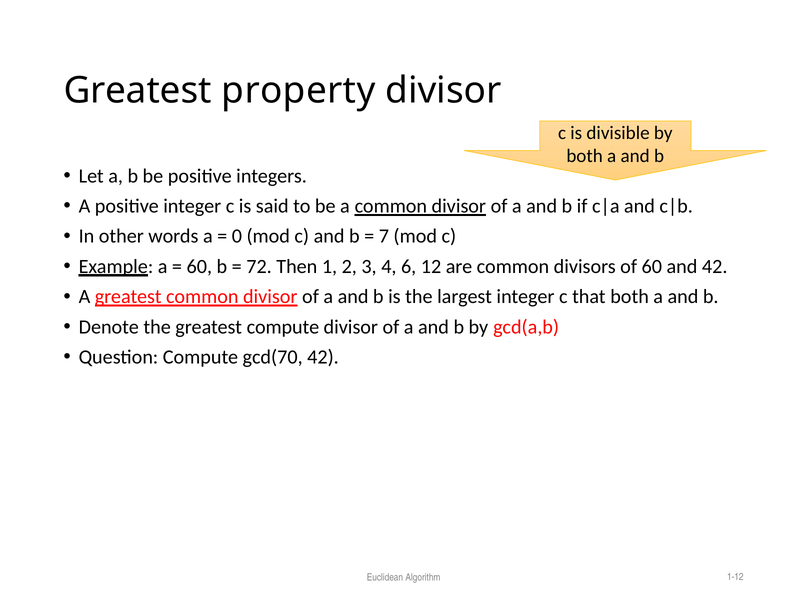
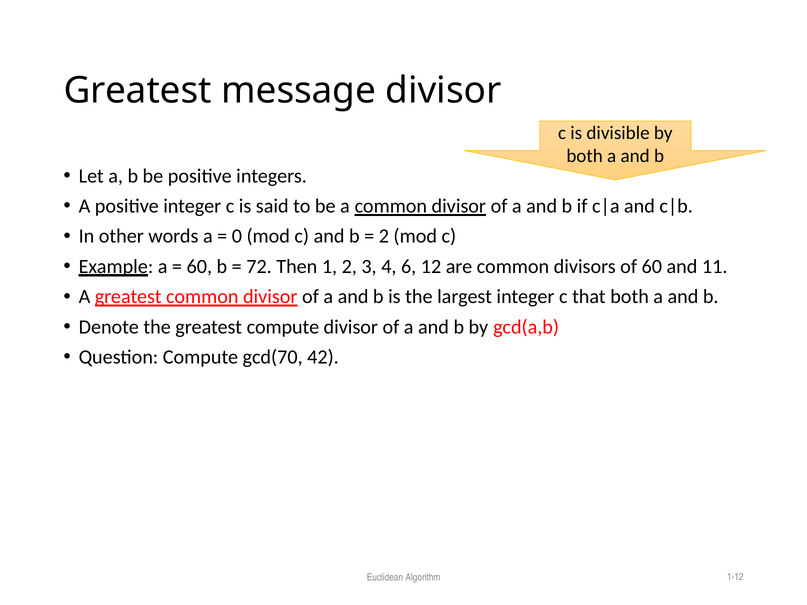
property: property -> message (299, 90)
7: 7 -> 2 (384, 236)
and 42: 42 -> 11 (715, 267)
